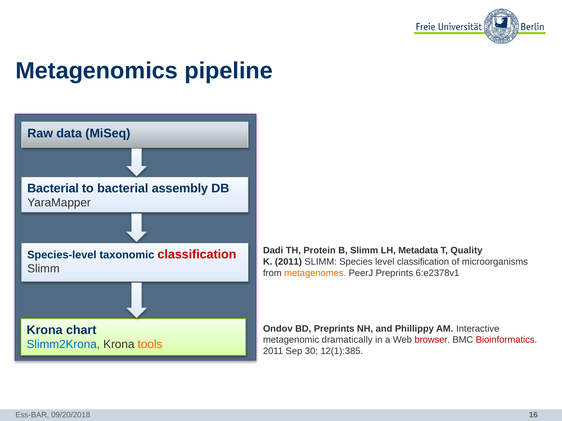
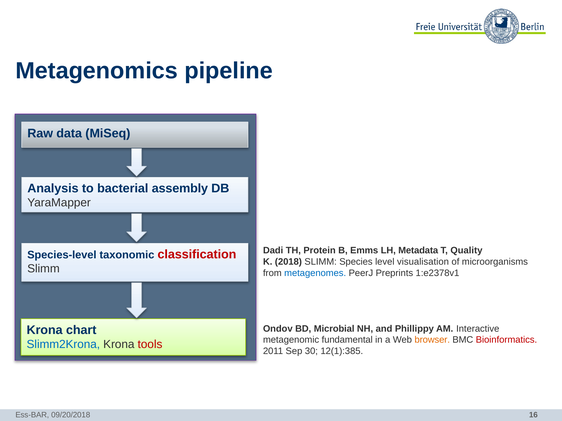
Bacterial: Bacterial -> Analysis (53, 189)
B Slimm: Slimm -> Emms (364, 251)
K 2011: 2011 -> 2018 (288, 262)
level classification: classification -> visualisation (423, 262)
metagenomes colour: orange -> blue (315, 273)
6:e2378v1: 6:e2378v1 -> 1:e2378v1 (438, 273)
BD Preprints: Preprints -> Microbial (334, 329)
dramatically: dramatically -> fundamental (347, 340)
browser colour: red -> orange (432, 340)
tools colour: orange -> red (150, 345)
